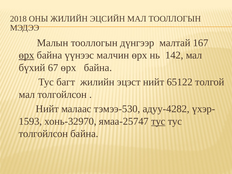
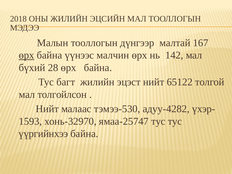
67: 67 -> 28 (53, 68)
тус underline: present -> none (158, 121)
толгойлсон: толгойлсон -> үүргийнхээ (43, 134)
